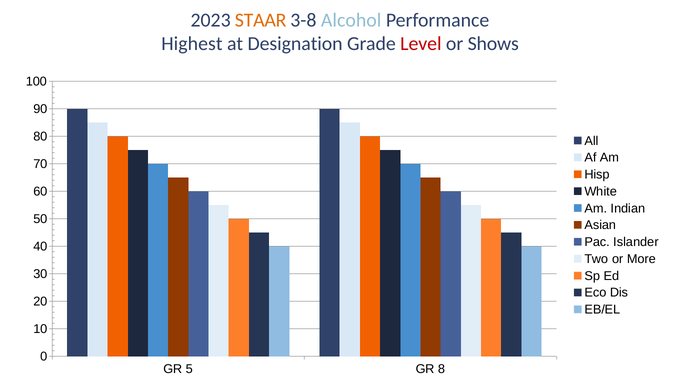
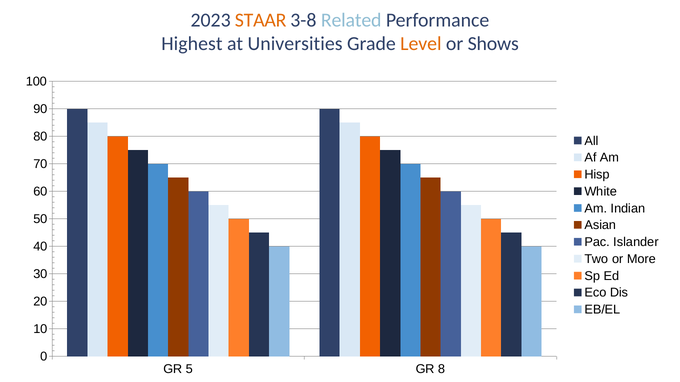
Alcohol: Alcohol -> Related (351, 20)
Designation: Designation -> Universities (295, 44)
Level colour: red -> orange (421, 44)
